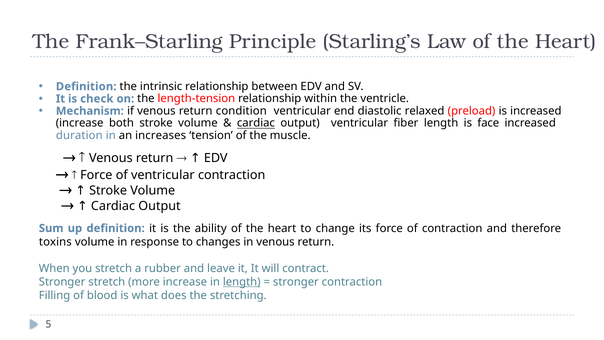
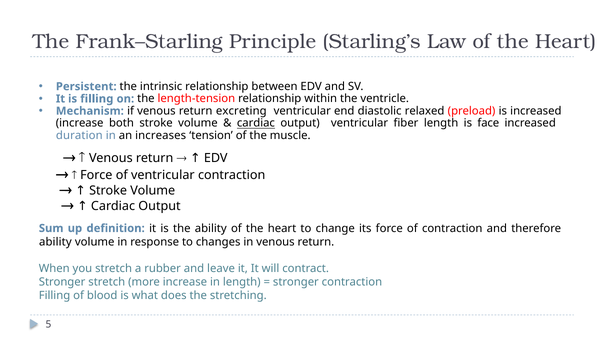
Definition: Definition -> Persistent (86, 86)
is check: check -> filling (97, 99)
condition: condition -> excreting (241, 111)
toxins: toxins -> ability (55, 242)
length underline: present -> none (242, 282)
